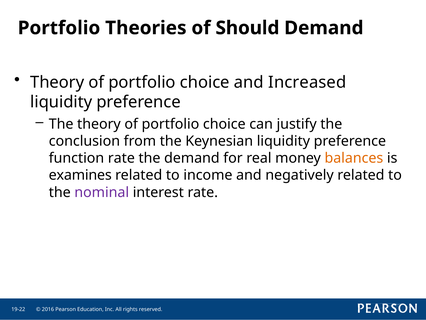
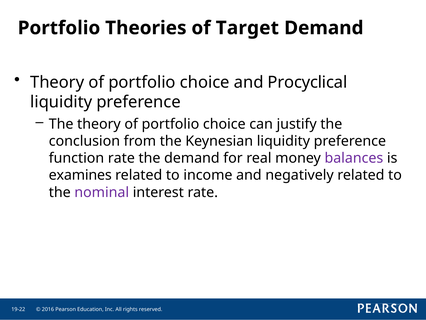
Should: Should -> Target (247, 28)
Increased: Increased -> Procyclical (307, 82)
balances colour: orange -> purple (354, 158)
